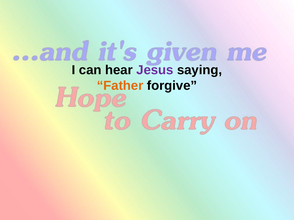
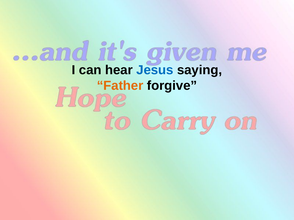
Jesus colour: purple -> blue (155, 70)
